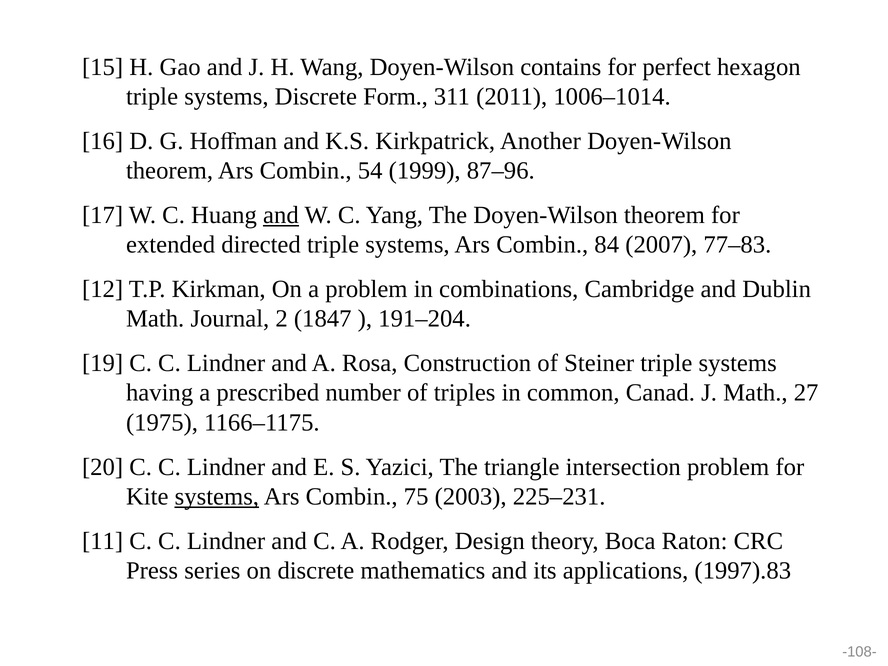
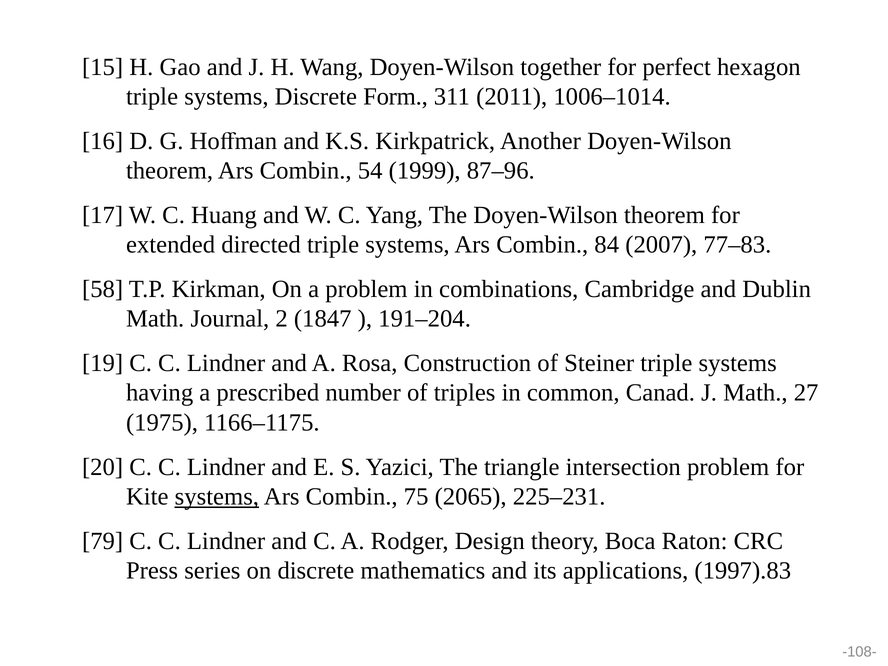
contains: contains -> together (561, 67)
and underline: present -> none (281, 215)
12: 12 -> 58 (103, 289)
2003: 2003 -> 2065 (471, 496)
11: 11 -> 79 (103, 541)
